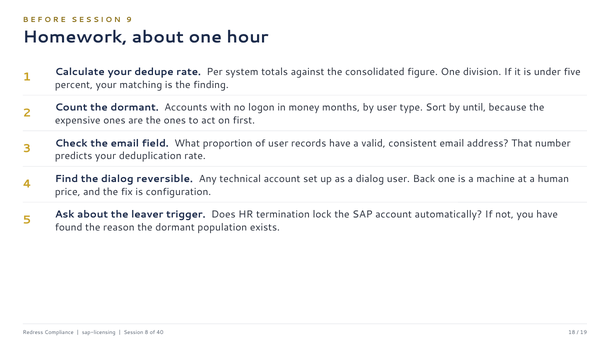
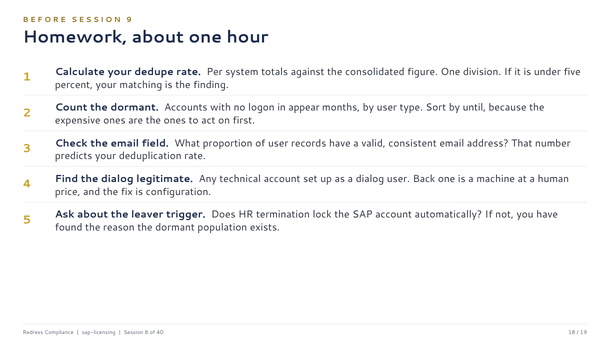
money: money -> appear (304, 108)
reversible: reversible -> legitimate (165, 179)
